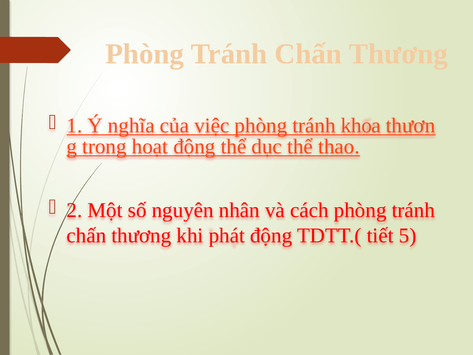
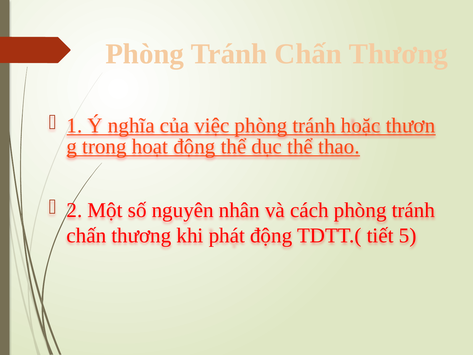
khoa: khoa -> hoặc (361, 126)
